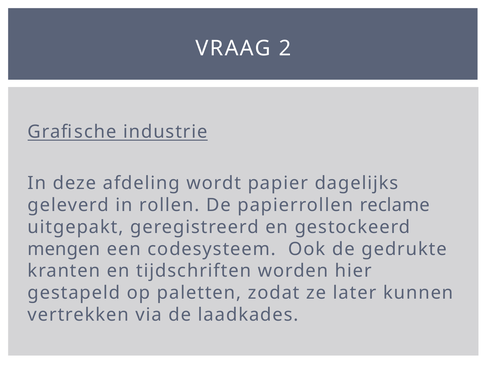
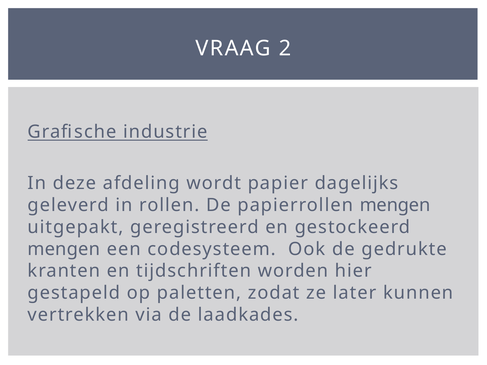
papierrollen reclame: reclame -> mengen (395, 205)
